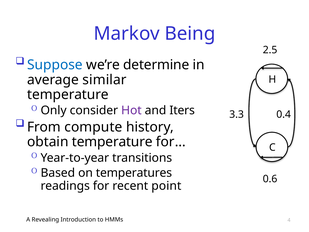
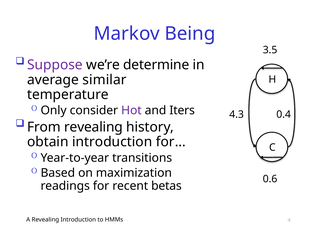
2.5: 2.5 -> 3.5 (270, 50)
Suppose colour: blue -> purple (55, 65)
3.3: 3.3 -> 4.3 (237, 114)
From compute: compute -> revealing (93, 127)
obtain temperature: temperature -> introduction (112, 142)
temperatures: temperatures -> maximization (134, 173)
point: point -> betas (166, 186)
